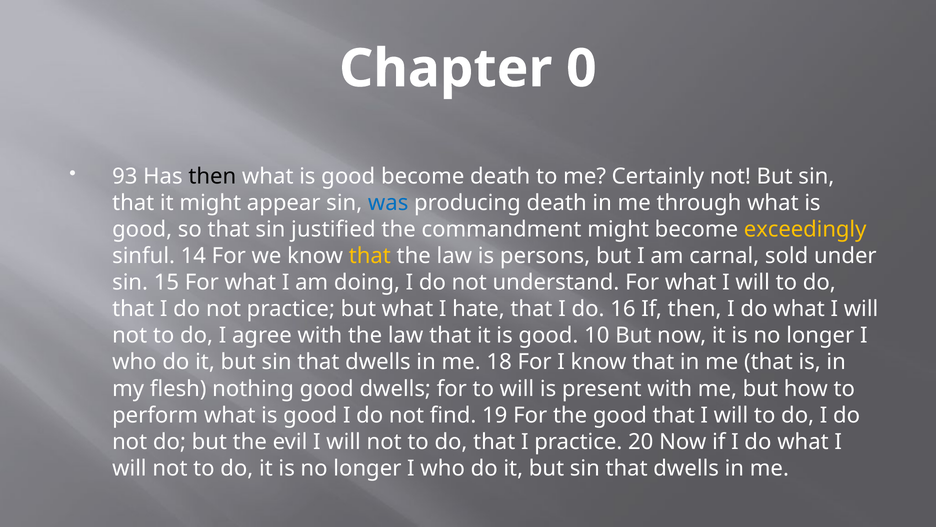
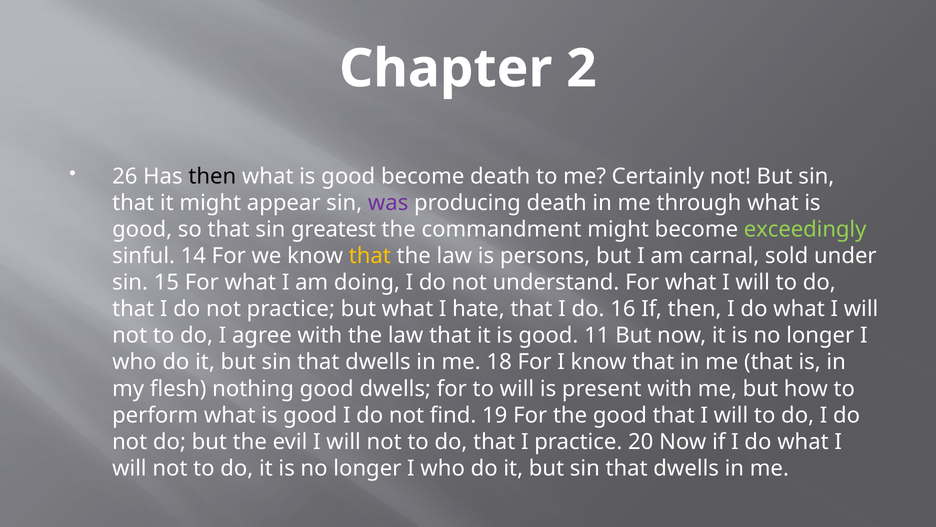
0: 0 -> 2 (581, 69)
93: 93 -> 26 (125, 176)
was colour: blue -> purple (388, 203)
justified: justified -> greatest (334, 229)
exceedingly colour: yellow -> light green (805, 229)
10: 10 -> 11 (597, 335)
